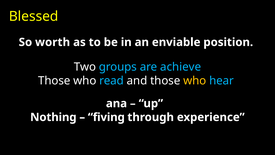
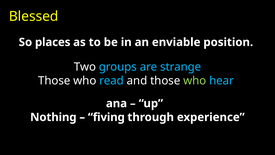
worth: worth -> places (53, 42)
achieve: achieve -> strange (181, 67)
who colour: yellow -> light green (195, 80)
